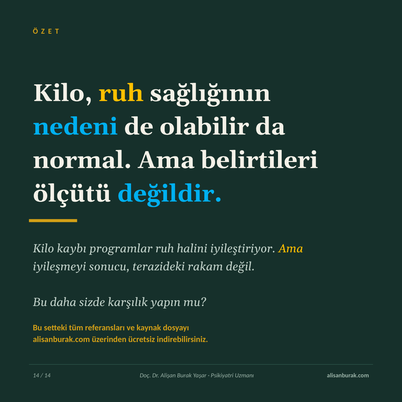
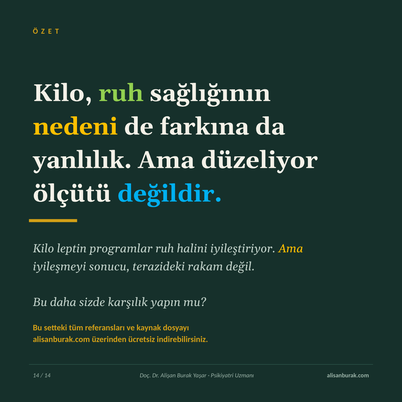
ruh colour: yellow -> light green (121, 93)
nedeni colour: light blue -> yellow (75, 127)
olabilir: olabilir -> farkına (204, 127)
normal: normal -> yanlılık (82, 160)
belirtileri: belirtileri -> düzeliyor (259, 160)
kaybı: kaybı -> leptin (72, 249)
